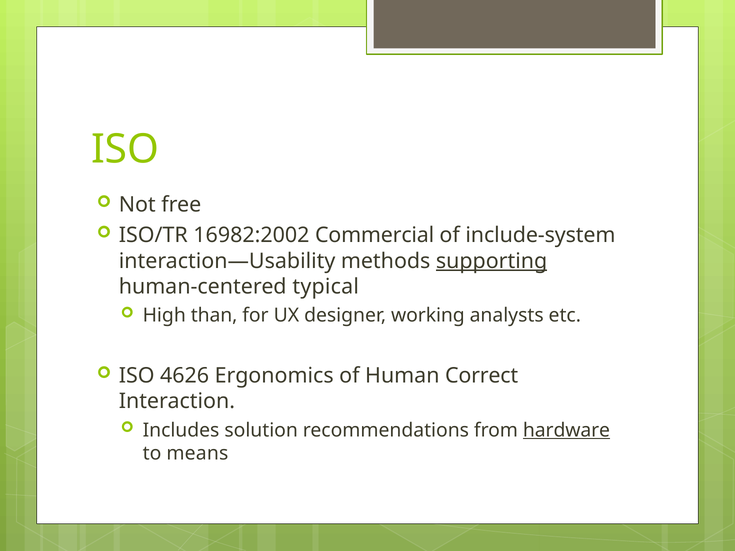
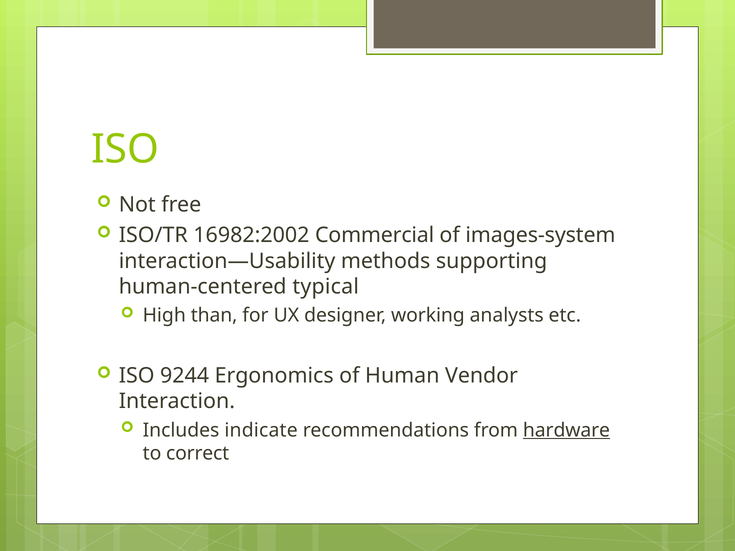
include-system: include-system -> images-system (540, 235)
supporting underline: present -> none (492, 261)
4626: 4626 -> 9244 (185, 376)
Correct: Correct -> Vendor (482, 376)
solution: solution -> indicate (261, 430)
means: means -> correct (198, 454)
